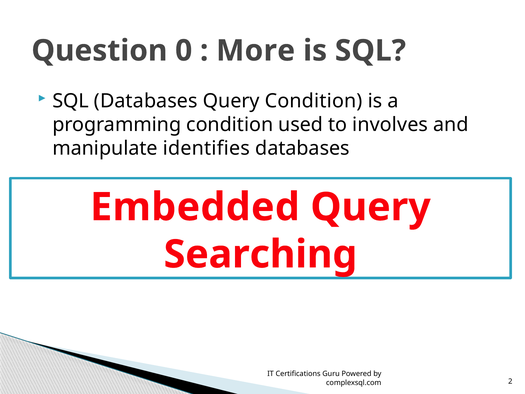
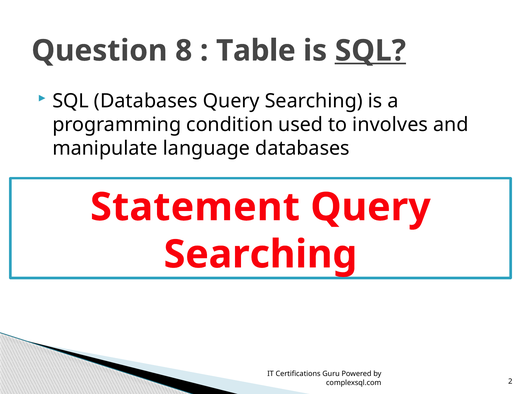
0: 0 -> 8 (184, 51)
More: More -> Table (256, 51)
SQL underline: none -> present (370, 51)
Condition: Condition -> Searching (314, 101)
identifies: identifies -> language (206, 148)
Embedded: Embedded -> Statement (195, 207)
